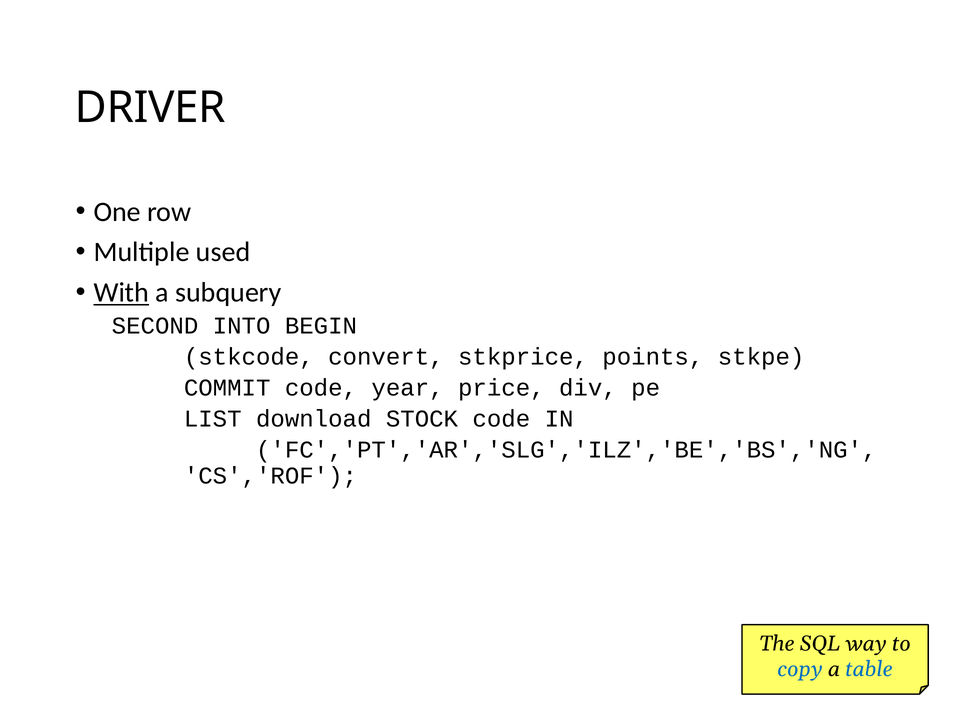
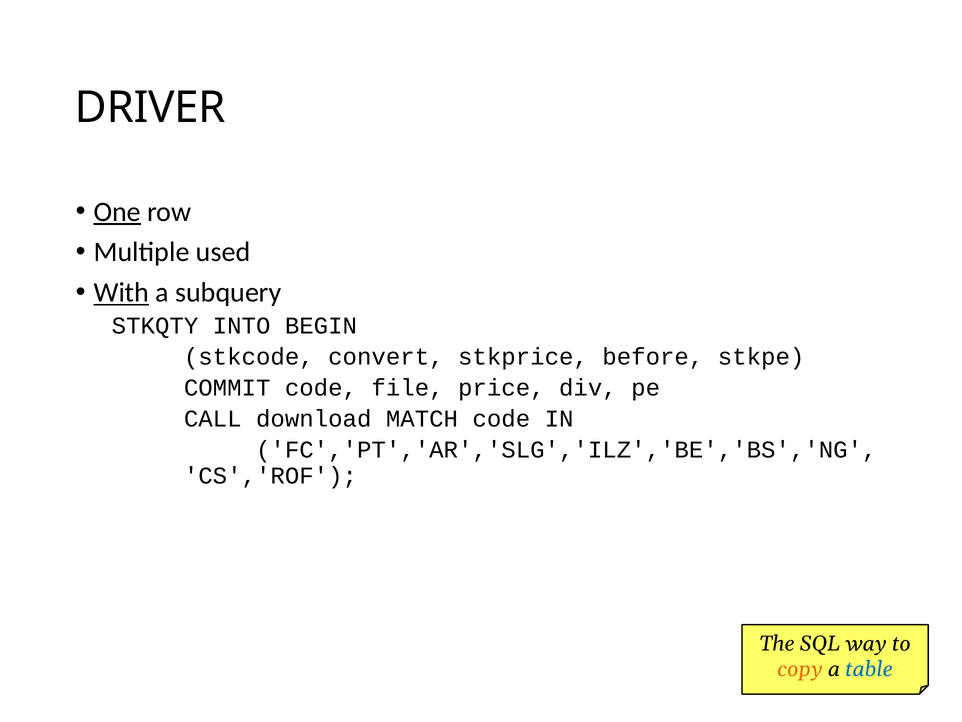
One underline: none -> present (117, 212)
SECOND: SECOND -> STKQTY (155, 326)
points: points -> before (653, 357)
year: year -> file (408, 388)
LIST: LIST -> CALL (213, 418)
STOCK: STOCK -> MATCH (422, 418)
copy colour: blue -> orange (800, 669)
